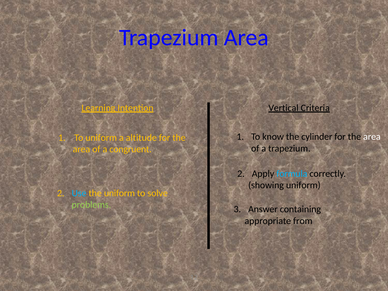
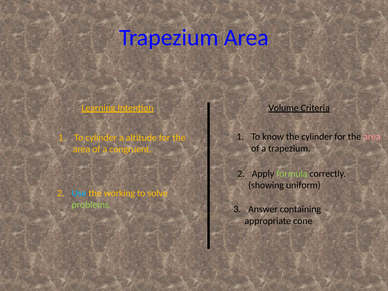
Vertical: Vertical -> Volume (284, 108)
area colour: white -> pink (372, 137)
To uniform: uniform -> cylinder (101, 138)
formula colour: light blue -> light green (292, 174)
the uniform: uniform -> working (119, 193)
from: from -> cone (303, 221)
